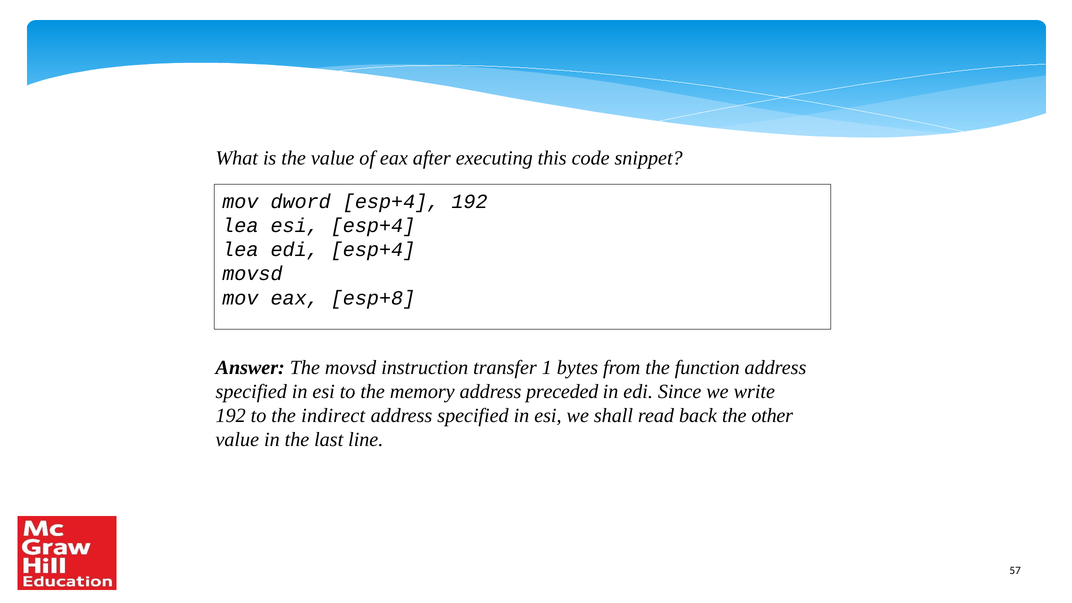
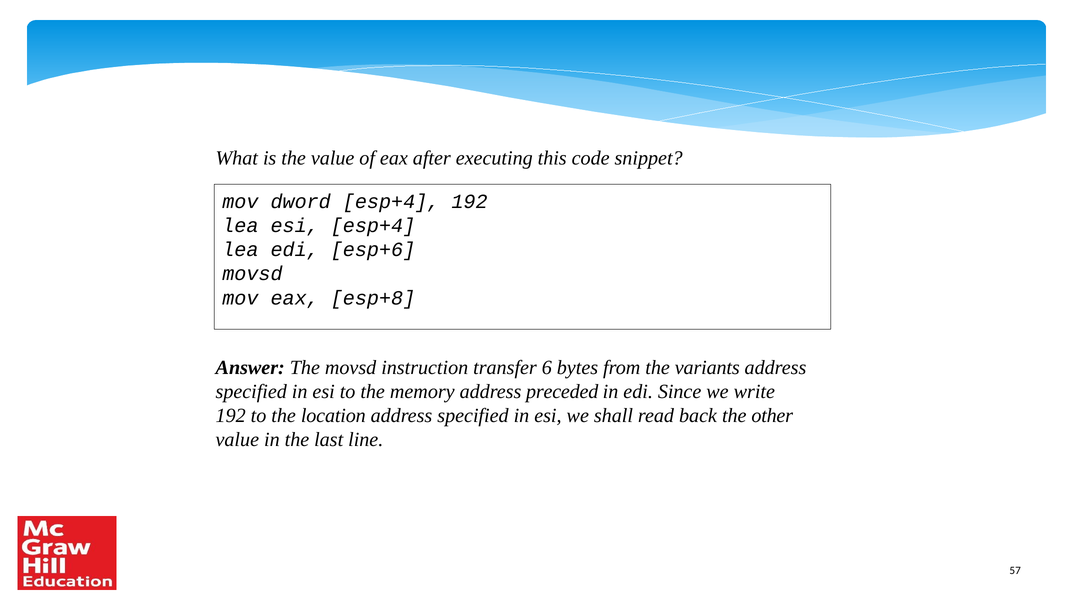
edi esp+4: esp+4 -> esp+6 (373, 250)
1: 1 -> 6 (547, 367)
function: function -> variants (707, 367)
indirect: indirect -> location (333, 416)
